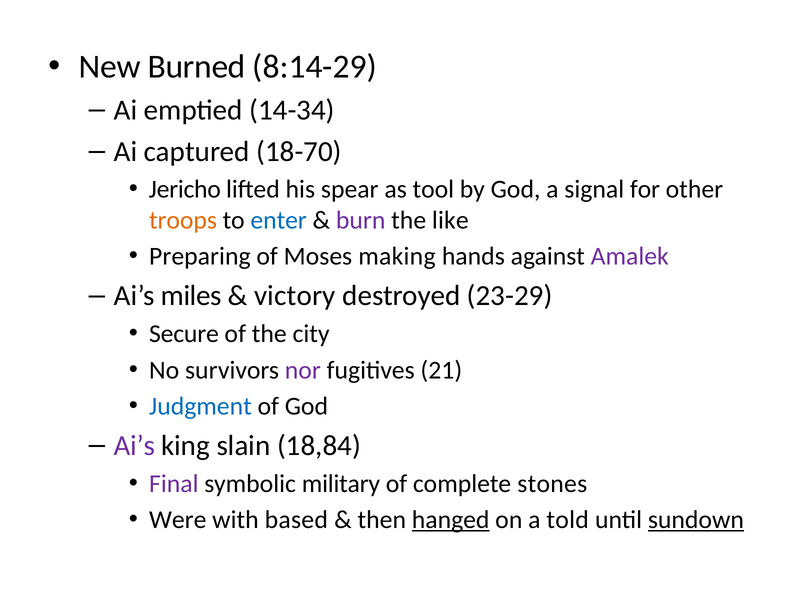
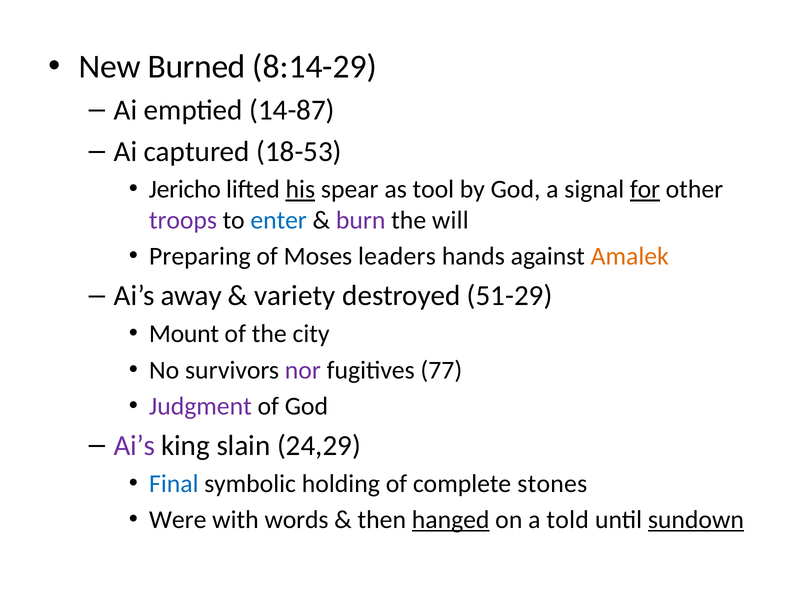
14-34: 14-34 -> 14-87 (292, 110)
18-70: 18-70 -> 18-53 (299, 152)
his underline: none -> present (300, 190)
for underline: none -> present (645, 190)
troops colour: orange -> purple (183, 220)
like: like -> will (450, 220)
making: making -> leaders (397, 257)
Amalek colour: purple -> orange (630, 257)
miles: miles -> away (191, 296)
victory: victory -> variety (295, 296)
23-29: 23-29 -> 51-29 (510, 296)
Secure: Secure -> Mount (184, 334)
21: 21 -> 77 (441, 370)
Judgment colour: blue -> purple (200, 407)
18,84: 18,84 -> 24,29 (319, 446)
Final colour: purple -> blue (174, 484)
military: military -> holding (341, 484)
based: based -> words (296, 520)
